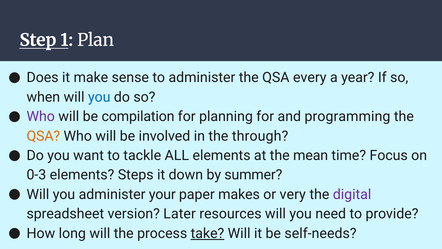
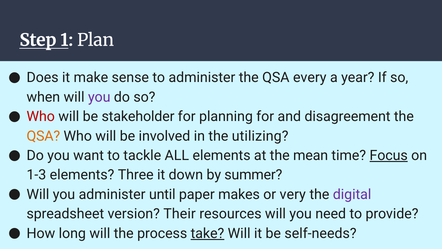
you colour: blue -> purple (99, 97)
Who colour: purple -> red (41, 116)
compilation: compilation -> stakeholder (138, 116)
programming: programming -> disagreement (348, 116)
through: through -> utilizing (260, 136)
Focus underline: none -> present (389, 155)
0-3: 0-3 -> 1-3 (36, 175)
Steps: Steps -> Three (136, 175)
your: your -> until (162, 194)
Later: Later -> Their (180, 214)
